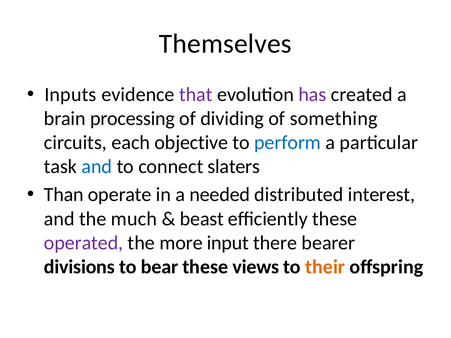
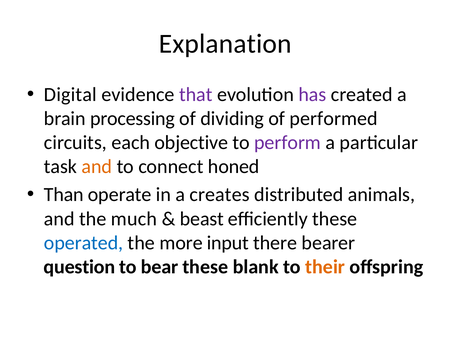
Themselves: Themselves -> Explanation (225, 44)
Inputs: Inputs -> Digital (70, 95)
something: something -> performed (334, 119)
perform colour: blue -> purple (288, 143)
and colour: blue -> orange (97, 167)
slaters: slaters -> honed (234, 167)
needed: needed -> creates (220, 195)
interest: interest -> animals (381, 195)
operated colour: purple -> blue (84, 243)
divisions: divisions -> question (79, 267)
views: views -> blank (256, 267)
